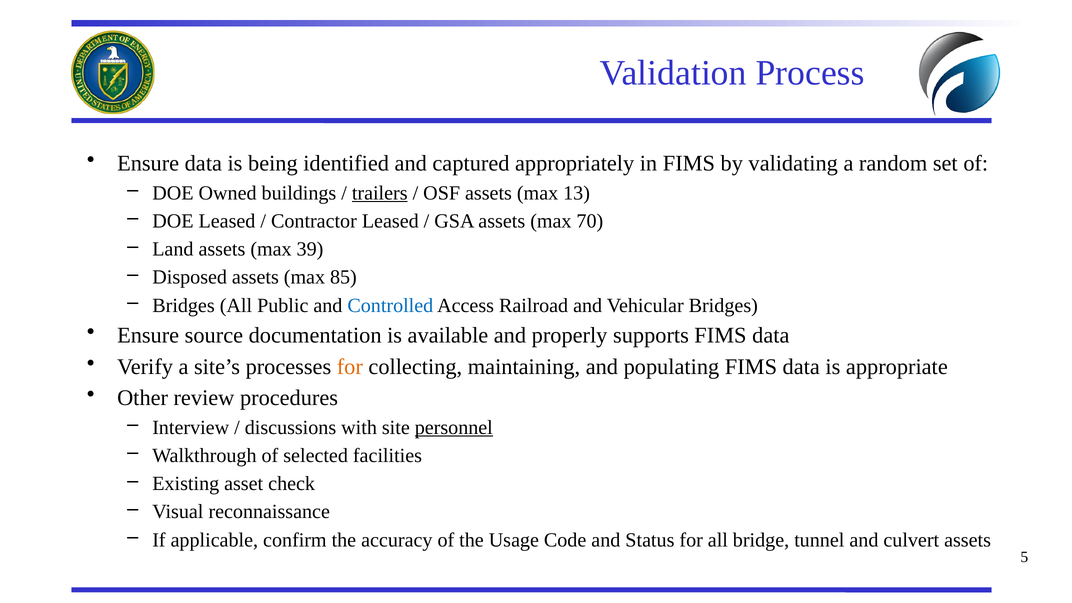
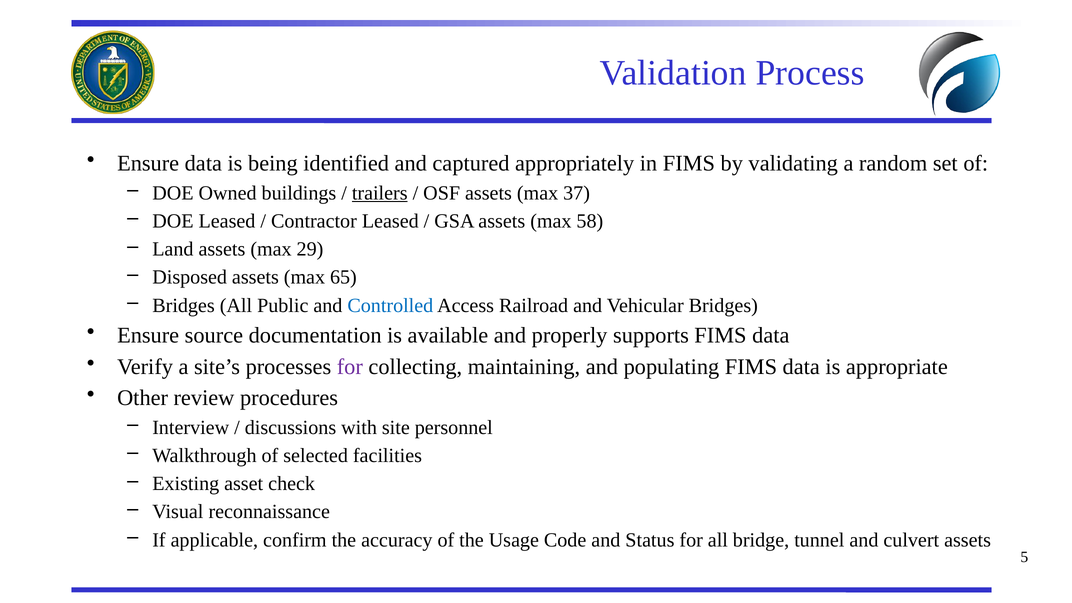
13: 13 -> 37 (577, 193)
70: 70 -> 58 (590, 221)
39: 39 -> 29 (310, 249)
85: 85 -> 65 (343, 277)
for colour: orange -> purple (350, 367)
personnel underline: present -> none (454, 427)
